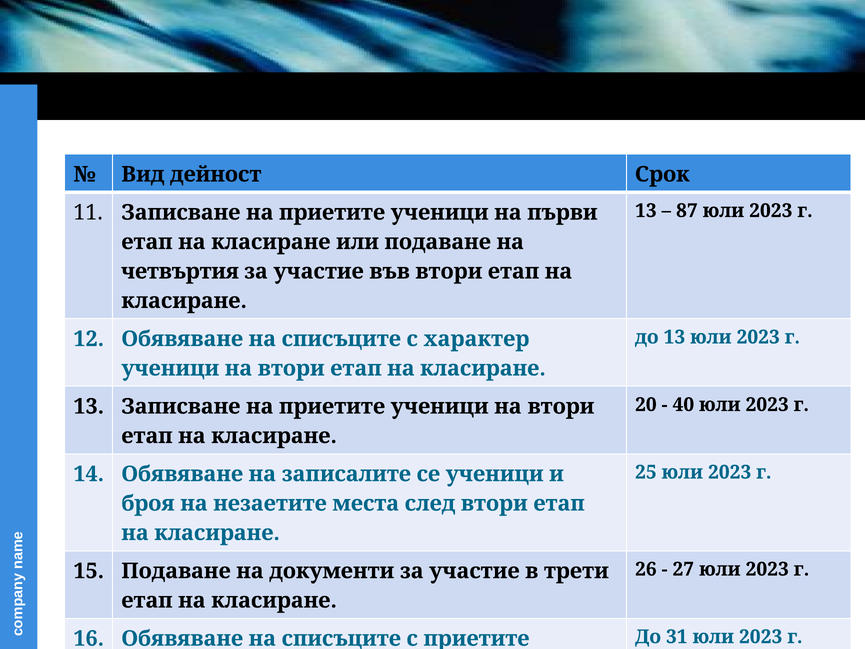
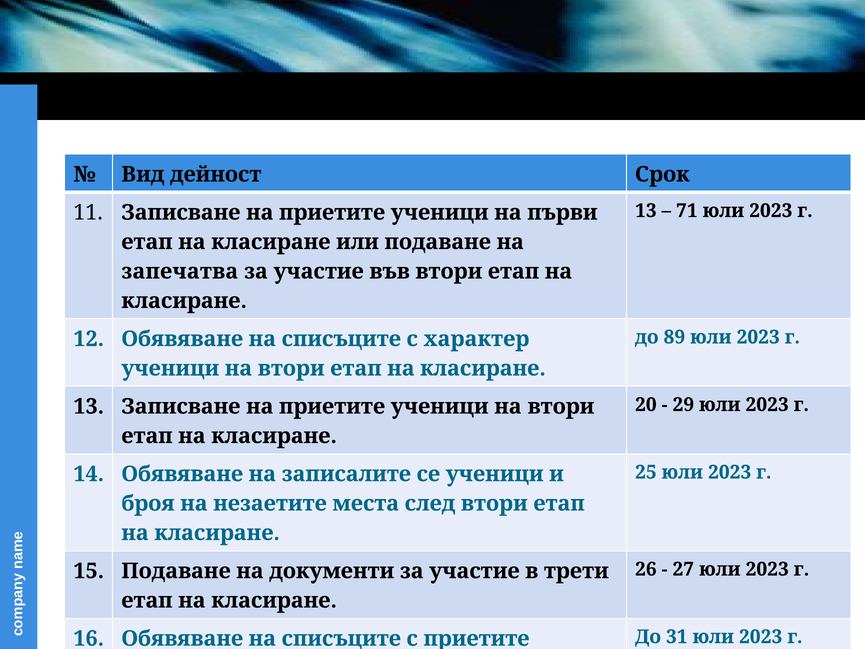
87: 87 -> 71 (687, 211)
четвъртия: четвъртия -> запечатва (180, 271)
до 13: 13 -> 89 (674, 337)
40: 40 -> 29 (683, 405)
